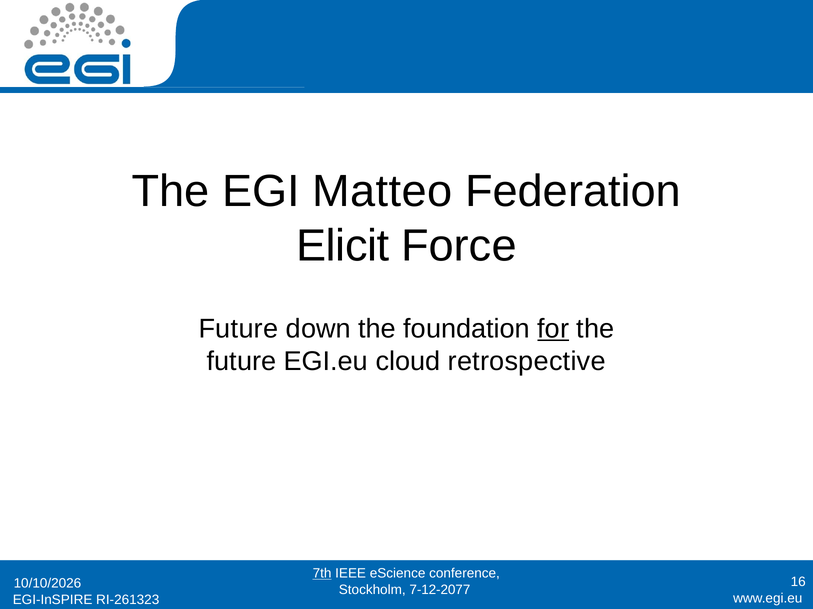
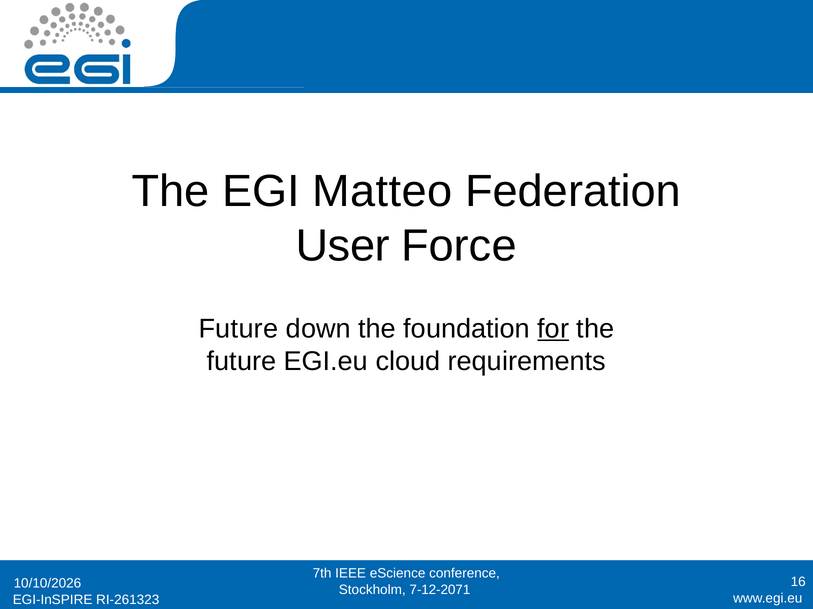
Elicit: Elicit -> User (343, 246)
retrospective: retrospective -> requirements (527, 362)
7th underline: present -> none (322, 574)
7-12-2077: 7-12-2077 -> 7-12-2071 (440, 590)
